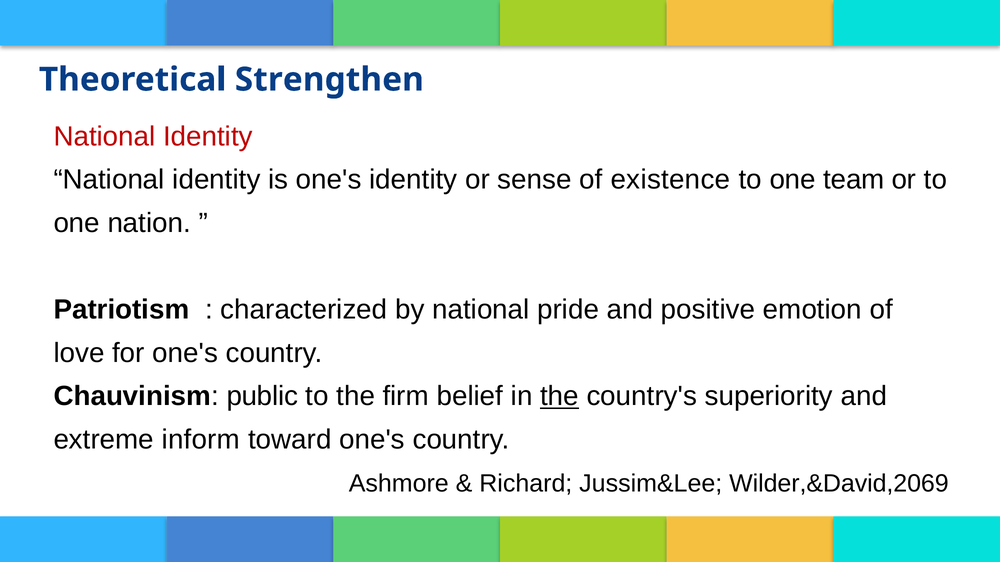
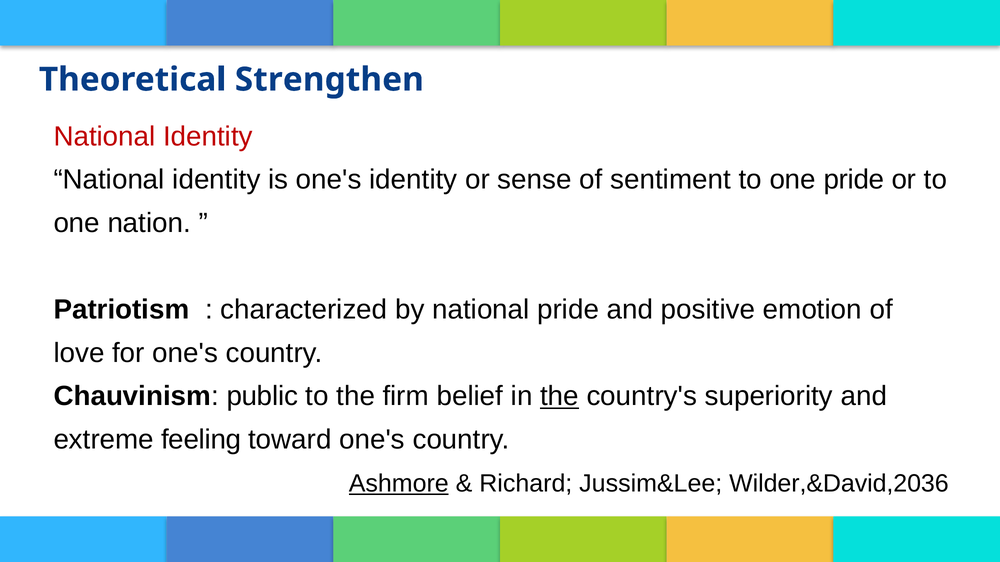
existence: existence -> sentiment (671, 180)
one team: team -> pride (854, 180)
inform: inform -> feeling (201, 440)
Ashmore underline: none -> present (399, 484)
Wilder,&David,2069: Wilder,&David,2069 -> Wilder,&David,2036 (839, 484)
